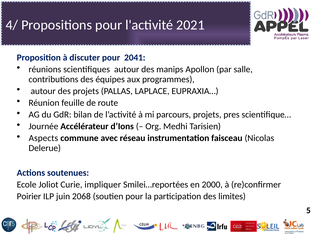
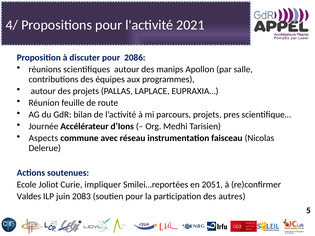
2041: 2041 -> 2086 (135, 58)
2000: 2000 -> 2051 (212, 185)
Poirier: Poirier -> Valdes (29, 197)
2068: 2068 -> 2083 (81, 197)
limites: limites -> autres (232, 197)
